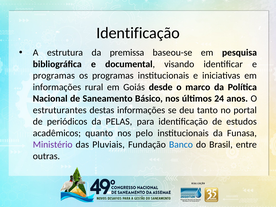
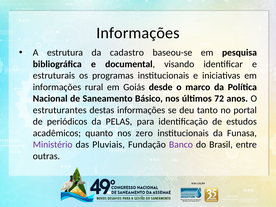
Identificação: Identificação -> Informações (138, 33)
premissa: premissa -> cadastro (127, 53)
programas: programas -> estruturais (54, 76)
24: 24 -> 72 (219, 99)
pelo: pelo -> zero (144, 133)
Banco colour: blue -> purple (181, 145)
